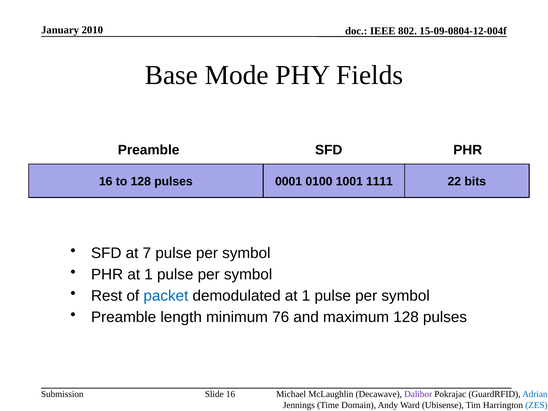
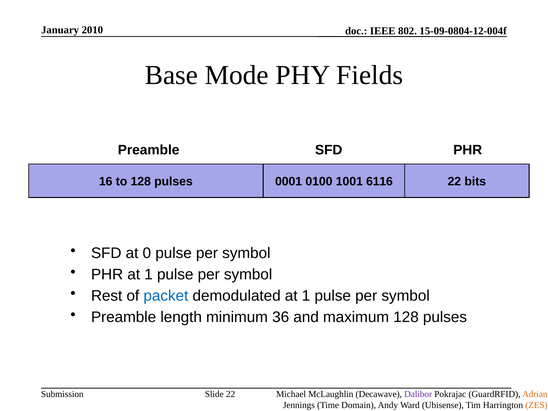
1111: 1111 -> 6116 (379, 182)
7: 7 -> 0 (147, 253)
76: 76 -> 36 (281, 317)
Adrian colour: blue -> orange (535, 394)
Slide 16: 16 -> 22 (231, 394)
ZES colour: blue -> orange (536, 405)
